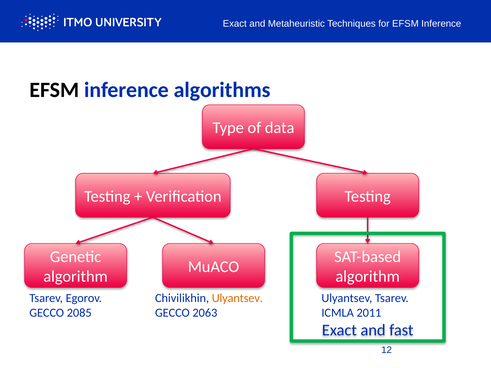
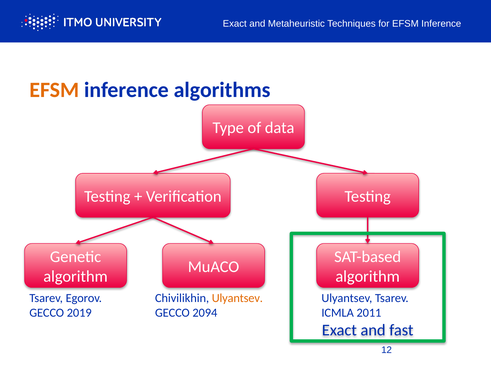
EFSM colour: black -> orange (54, 90)
2063: 2063 -> 2094 (205, 313)
2085: 2085 -> 2019 (79, 313)
